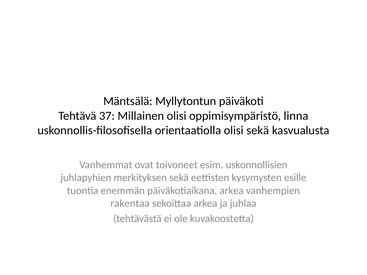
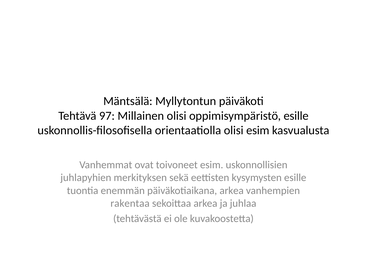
37: 37 -> 97 (107, 116)
oppimisympäristö linna: linna -> esille (296, 116)
olisi sekä: sekä -> esim (258, 131)
